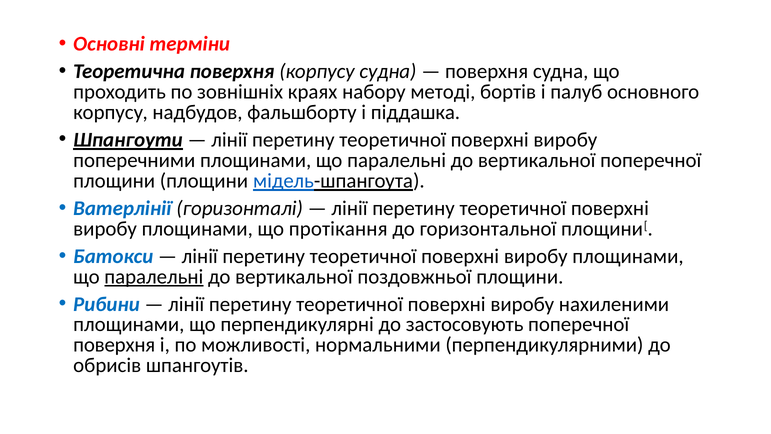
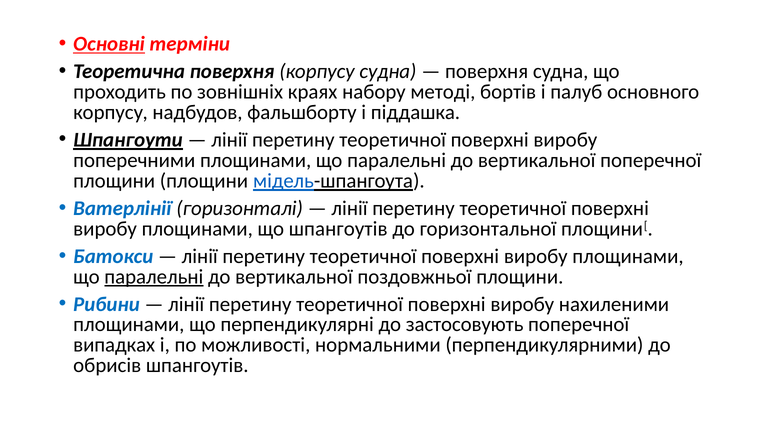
Основні underline: none -> present (109, 44)
що протікання: протікання -> шпангоутів (338, 229)
поверхня: поверхня -> випадках (114, 345)
